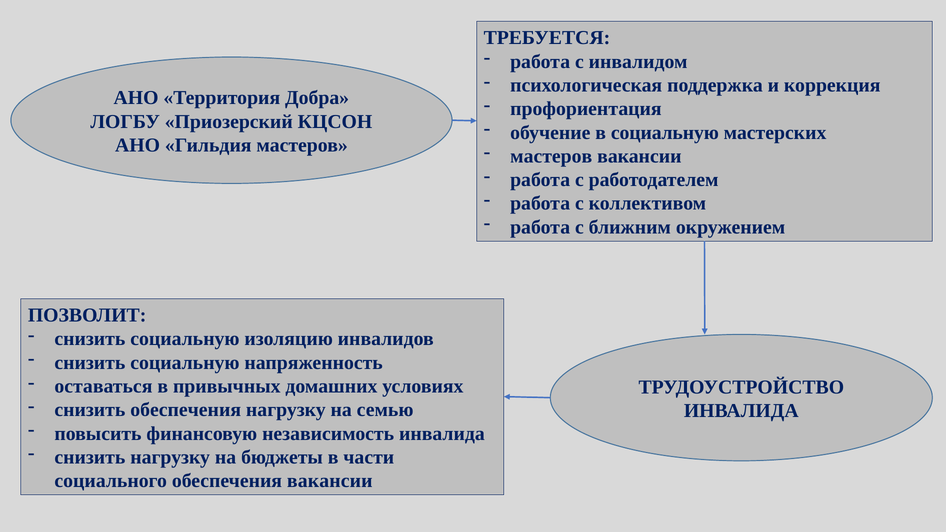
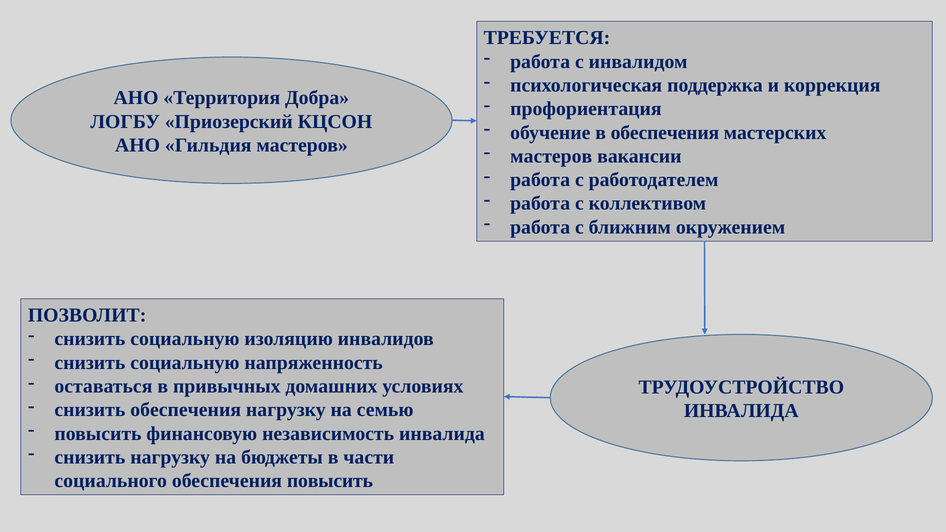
в социальную: социальную -> обеспечения (665, 133)
обеспечения вакансии: вакансии -> повысить (330, 481)
